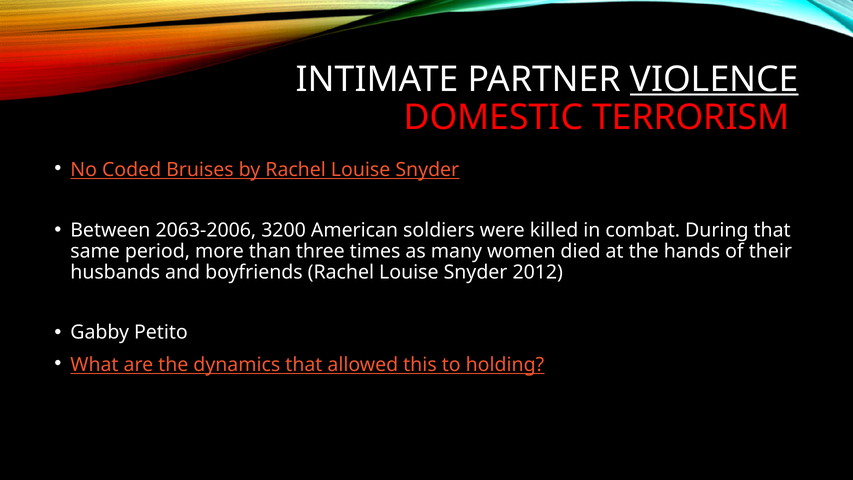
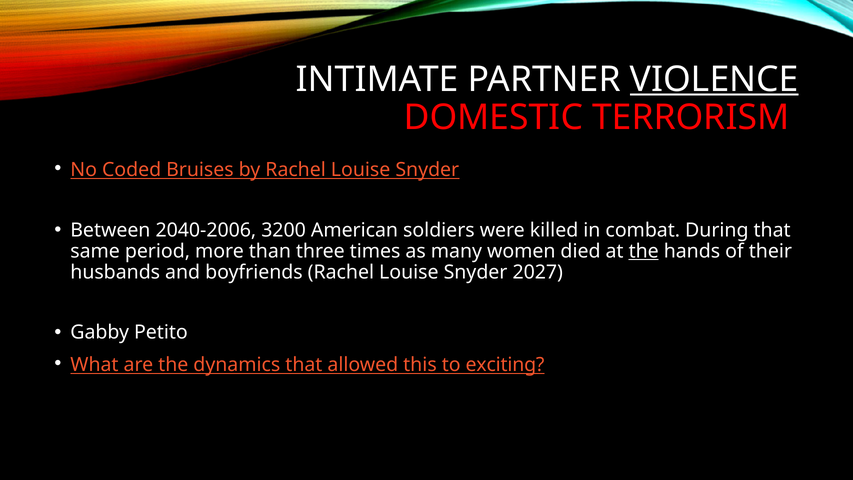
2063-2006: 2063-2006 -> 2040-2006 (206, 230)
the underline: none -> present (644, 251)
2012: 2012 -> 2027 (538, 272)
holding: holding -> exciting (505, 365)
